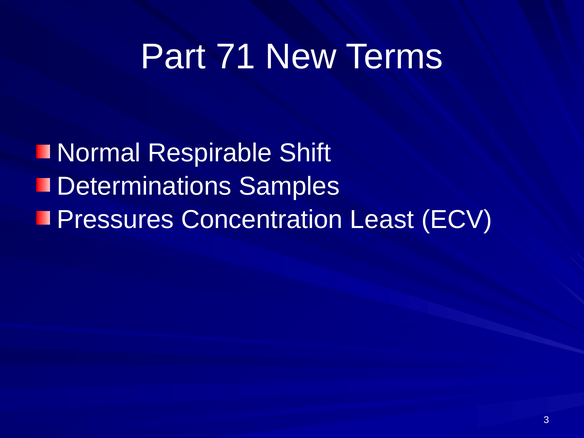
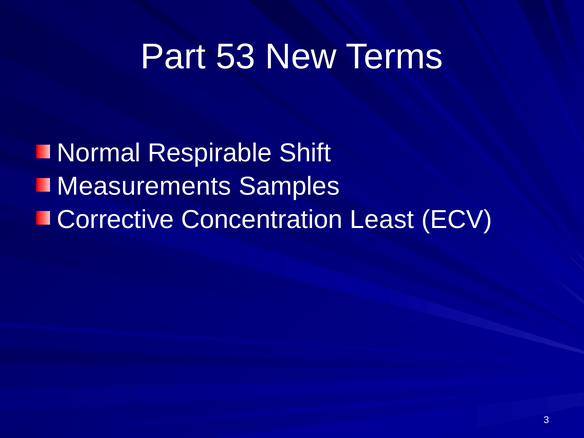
71: 71 -> 53 (236, 57)
Determinations: Determinations -> Measurements (144, 186)
Pressures: Pressures -> Corrective (115, 220)
